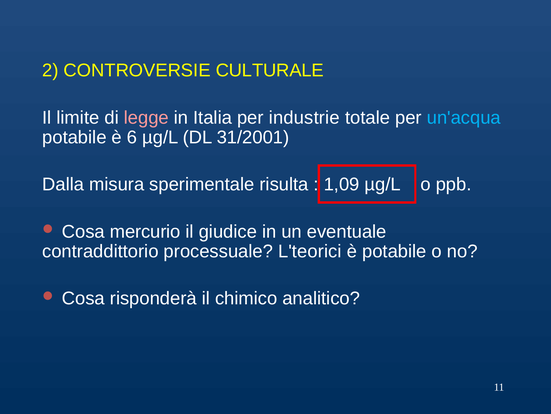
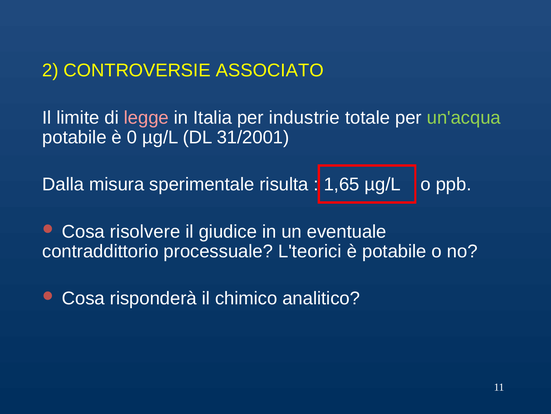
CULTURALE: CULTURALE -> ASSOCIATO (270, 70)
un'acqua colour: light blue -> light green (464, 117)
6: 6 -> 0 (132, 137)
1,09: 1,09 -> 1,65 (342, 184)
mercurio: mercurio -> risolvere (145, 231)
